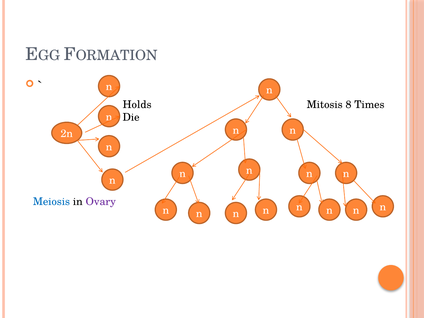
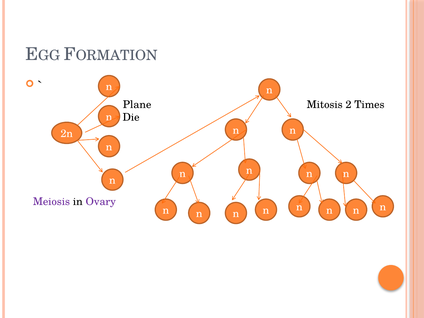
Holds: Holds -> Plane (137, 105)
8: 8 -> 2 (349, 105)
Meiosis colour: blue -> purple (51, 202)
